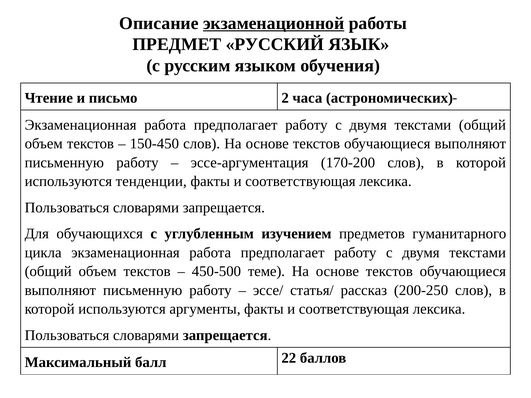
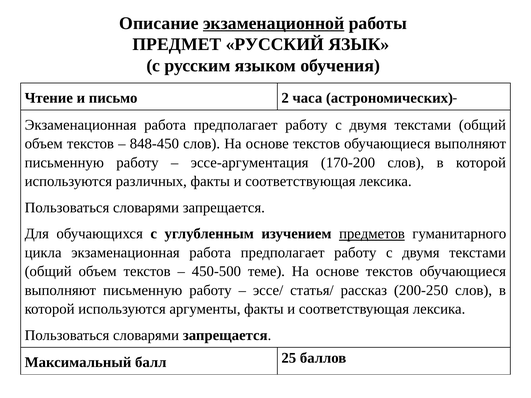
150-450: 150-450 -> 848-450 (154, 144)
тенденции: тенденции -> различных (151, 182)
предметов underline: none -> present (372, 234)
22: 22 -> 25 (289, 358)
